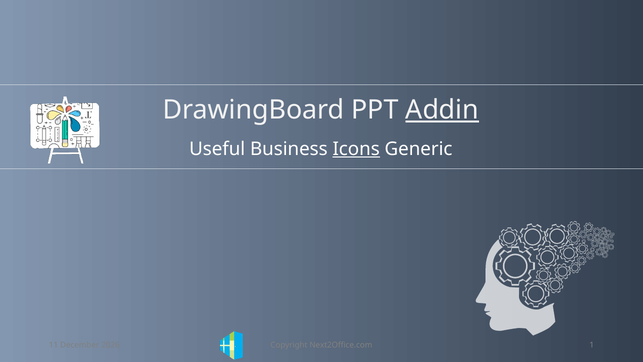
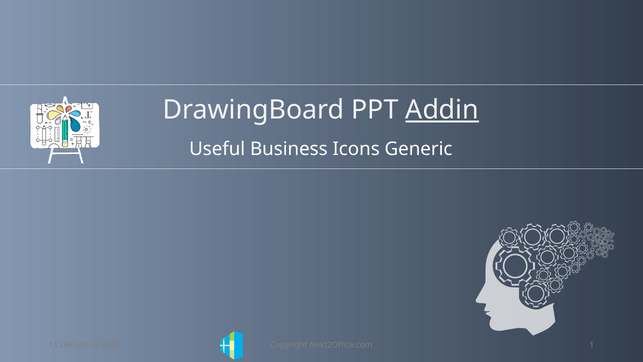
Icons underline: present -> none (356, 149)
